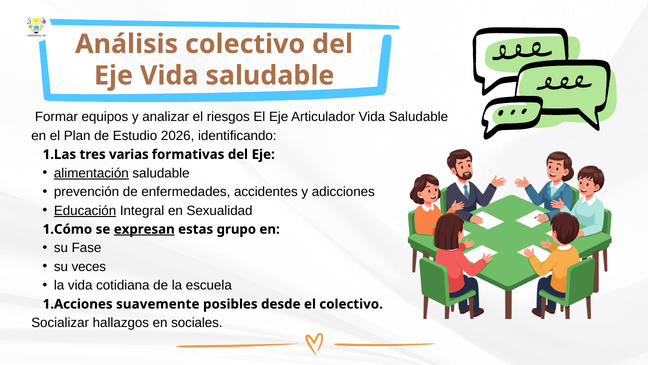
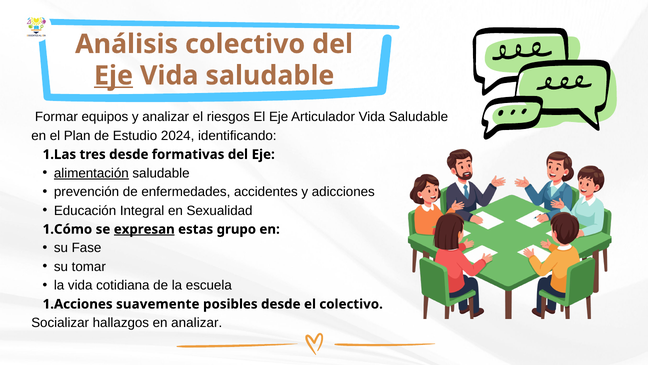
Eje underline: none -> present (113, 75)
2026: 2026 -> 2024 (178, 136)
tres varias: varias -> desde (129, 154)
Educación underline: present -> none (85, 210)
veces: veces -> tomar (89, 266)
en sociales: sociales -> analizar (197, 322)
